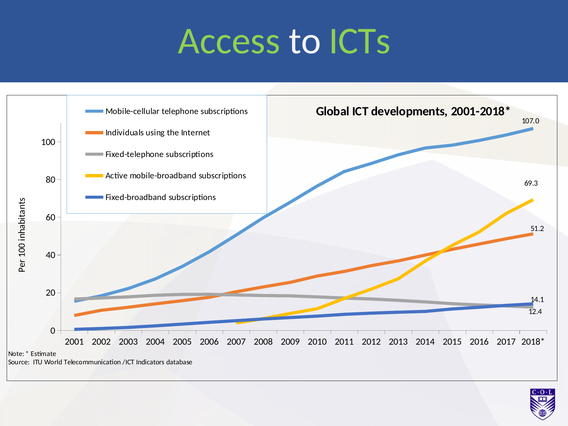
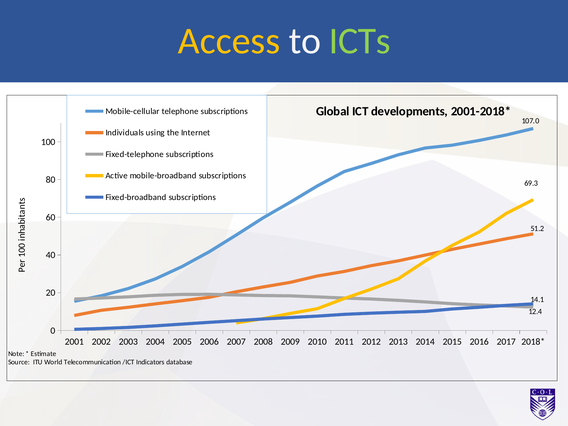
Access colour: light green -> yellow (229, 41)
